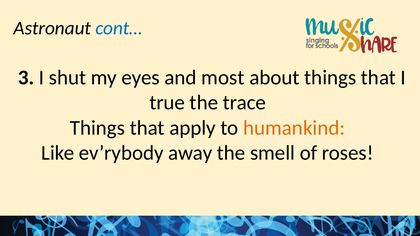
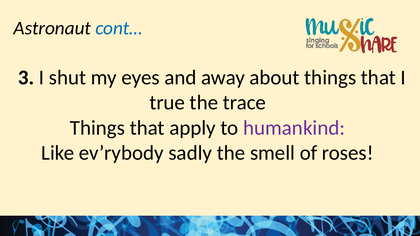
most: most -> away (223, 78)
humankind colour: orange -> purple (294, 128)
away: away -> sadly (190, 153)
